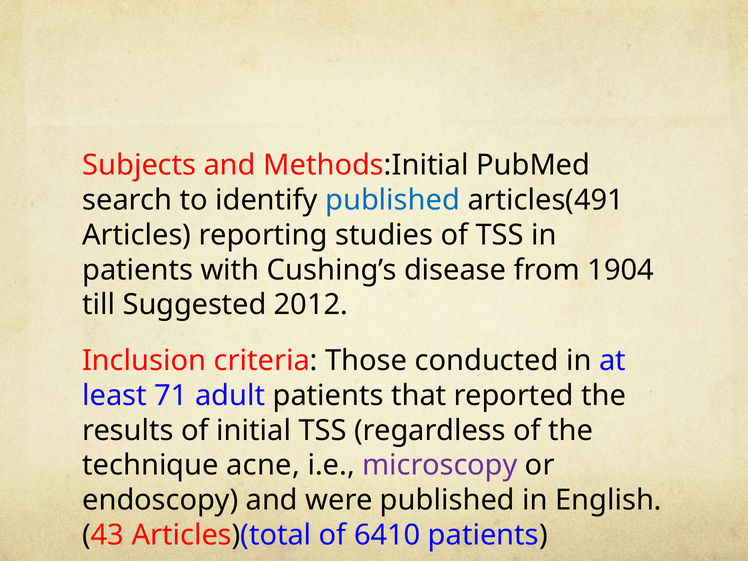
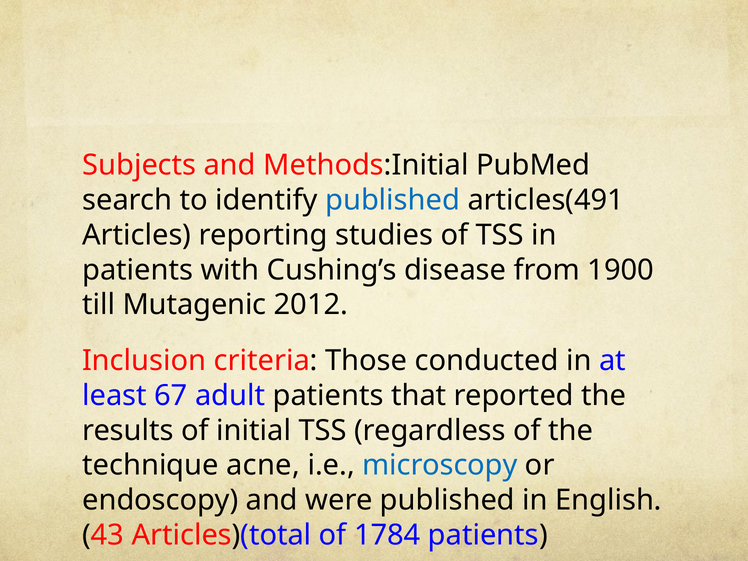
1904: 1904 -> 1900 (621, 270)
Suggested: Suggested -> Mutagenic (195, 305)
71: 71 -> 67 (171, 396)
microscopy colour: purple -> blue (440, 465)
6410: 6410 -> 1784 (387, 535)
